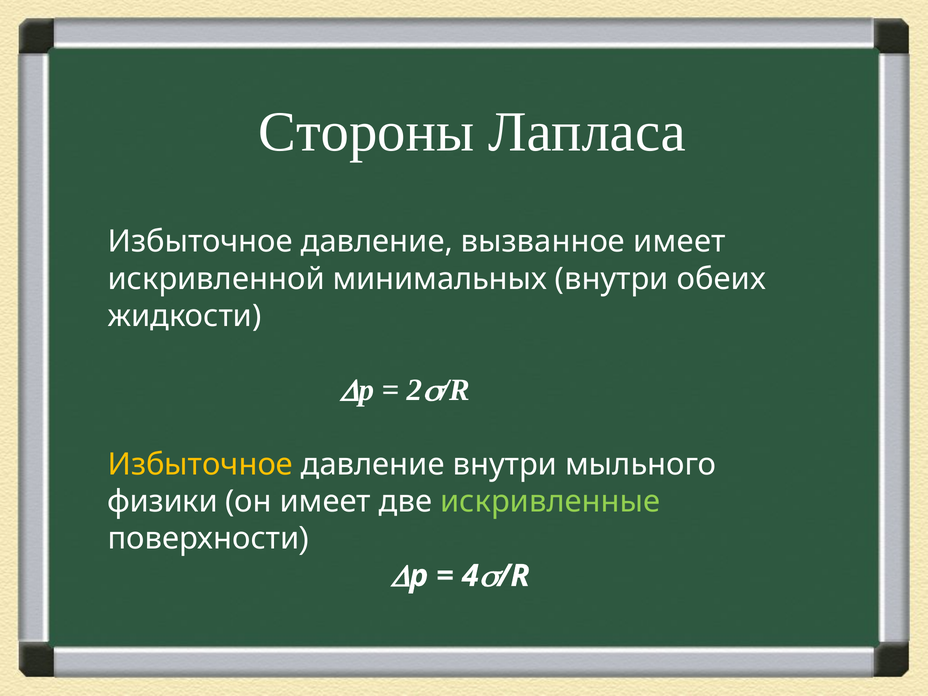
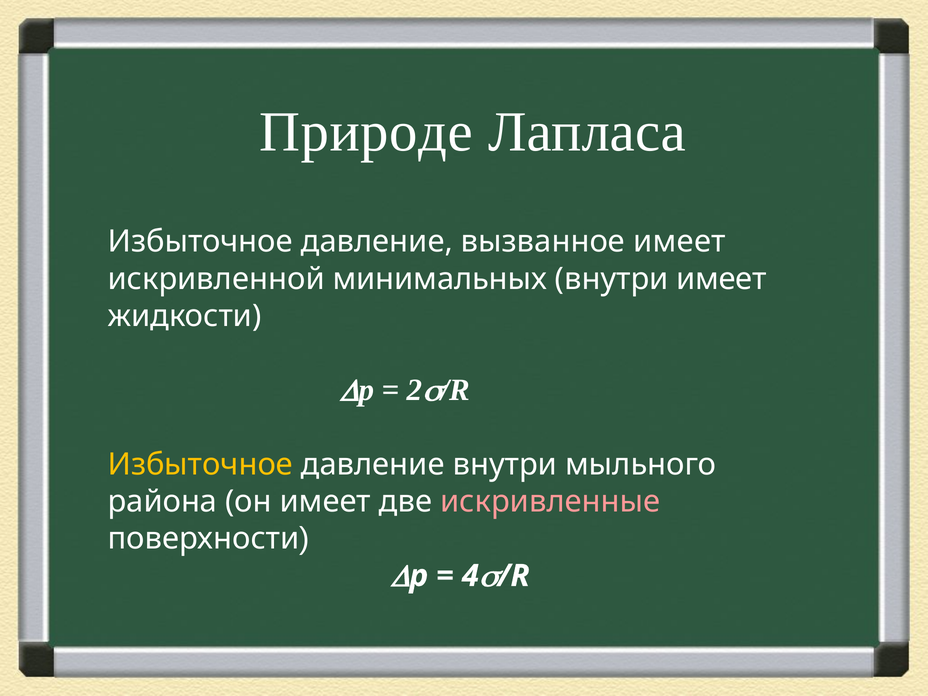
Стороны: Стороны -> Природе (366, 132)
внутри обеих: обеих -> имеет (721, 279)
физики: физики -> района (162, 502)
искривленные colour: light green -> pink (550, 502)
